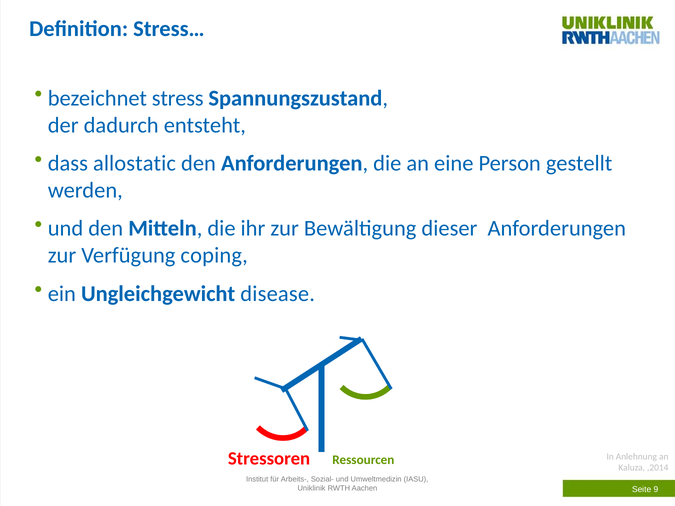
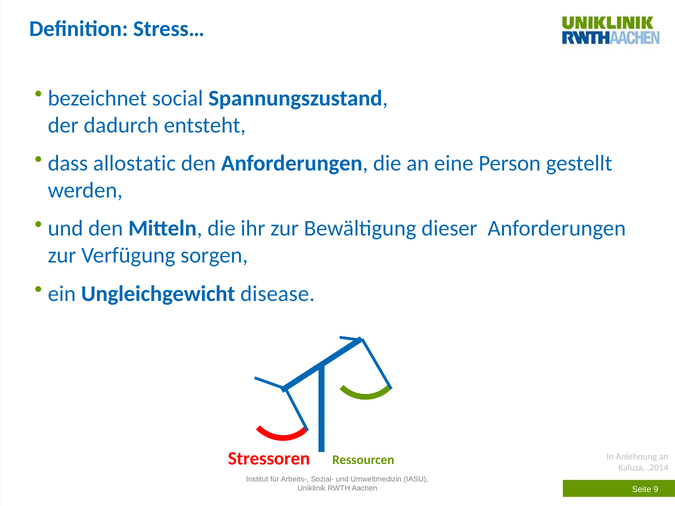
stress: stress -> social (178, 98)
coping: coping -> sorgen (214, 256)
